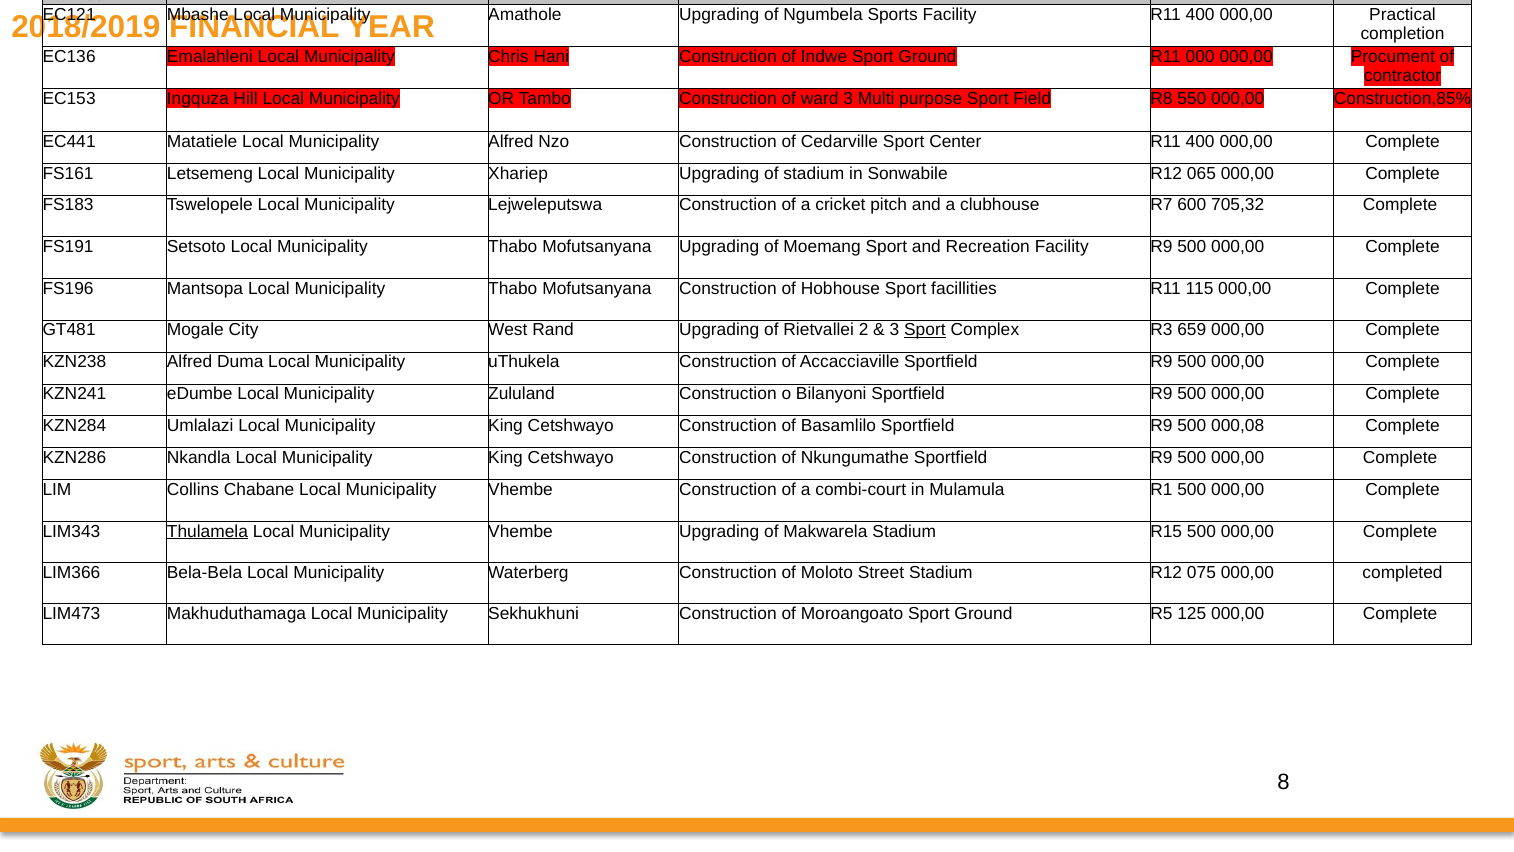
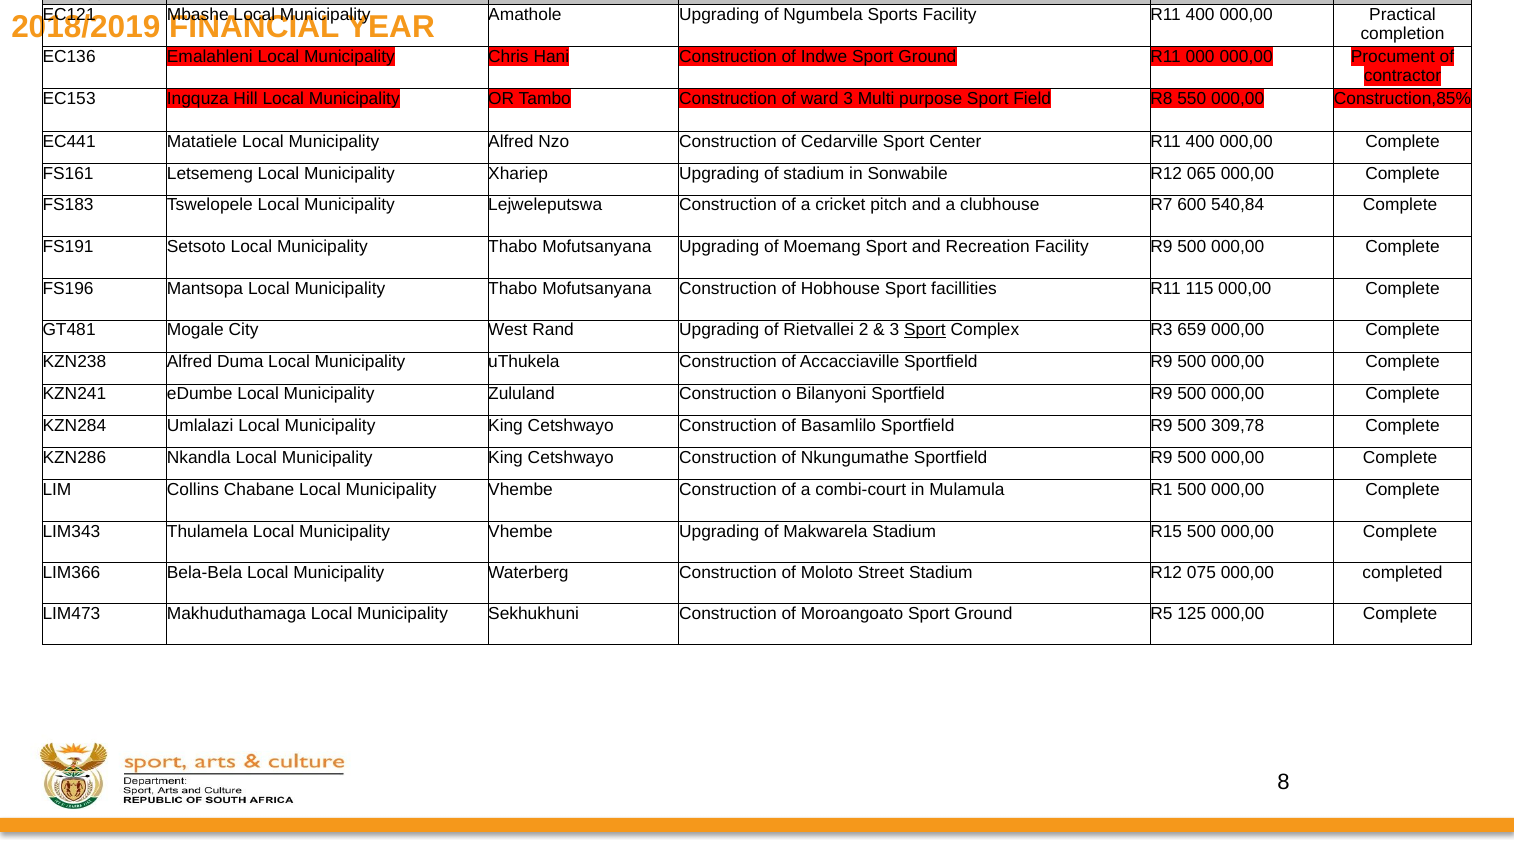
705,32: 705,32 -> 540,84 (1238, 205)
000,08: 000,08 -> 309,78 (1238, 426)
Thulamela underline: present -> none (207, 531)
